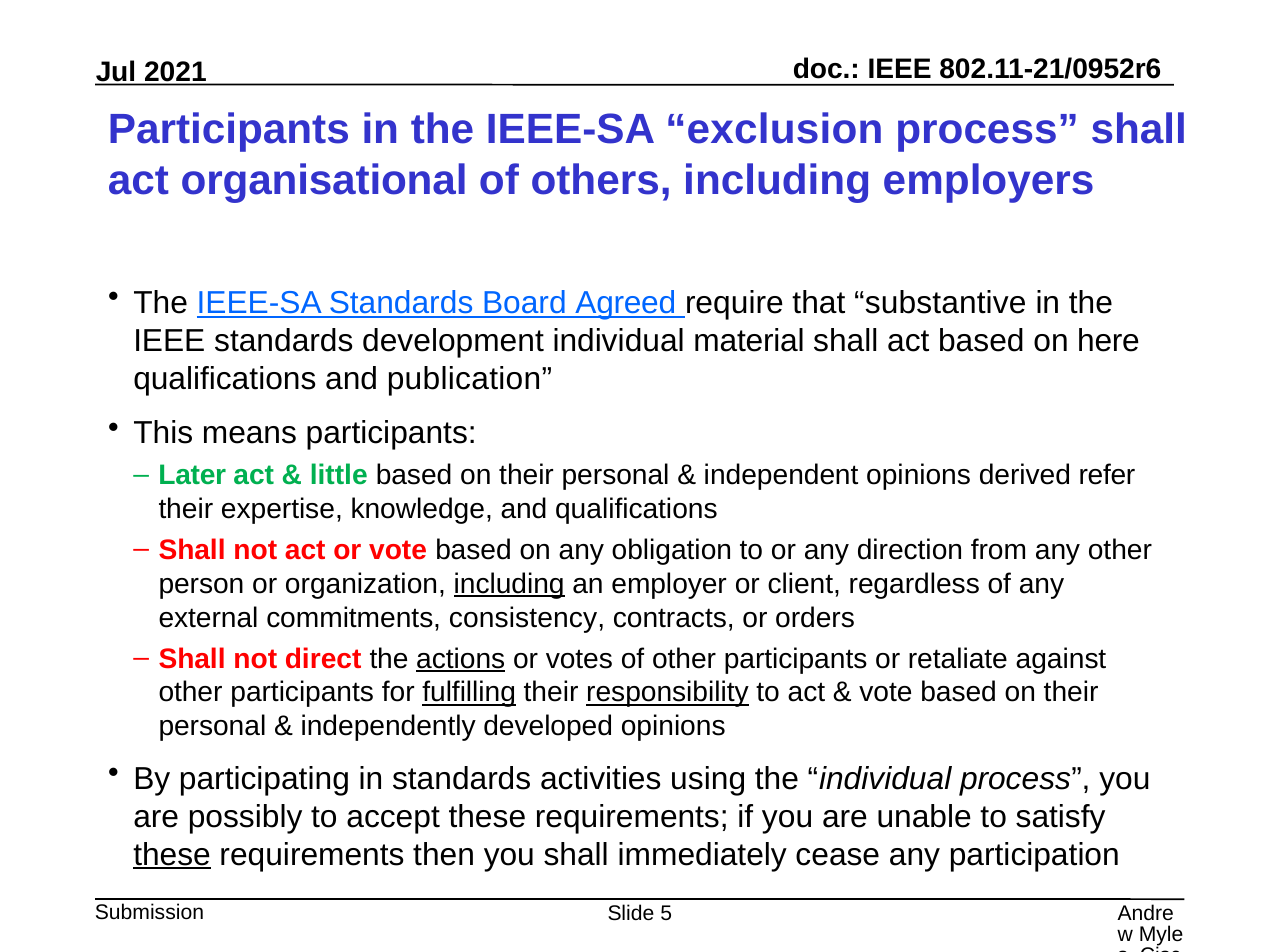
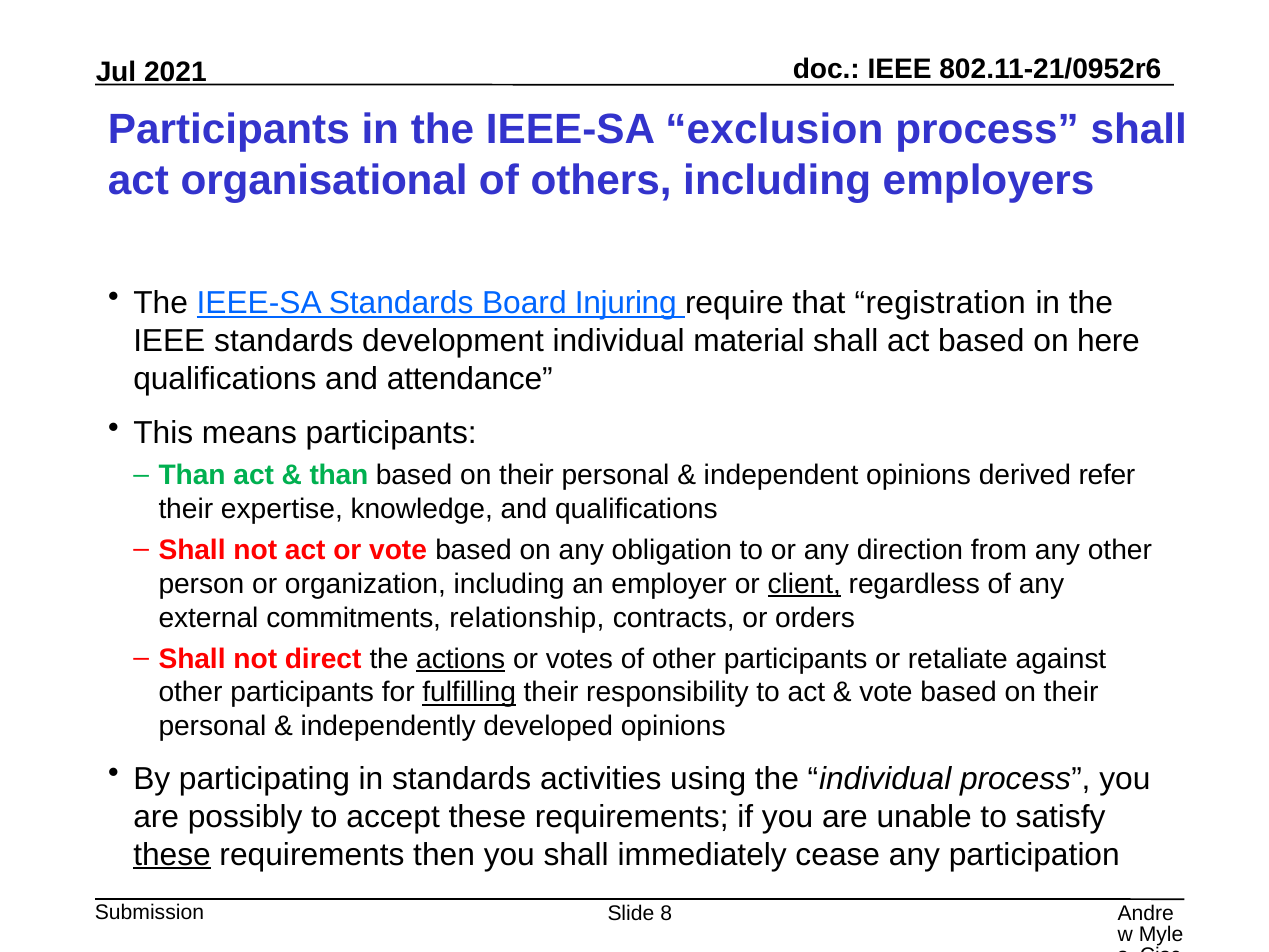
Agreed: Agreed -> Injuring (626, 303)
substantive: substantive -> registration (940, 303)
publication: publication -> attendance (470, 379)
Later: Later -> Than (192, 475)
little: little -> than (339, 475)
including underline: present -> none (509, 584)
client underline: none -> present (804, 584)
consistency: consistency -> relationship (527, 618)
responsibility underline: present -> none (667, 692)
5: 5 -> 8 (666, 913)
